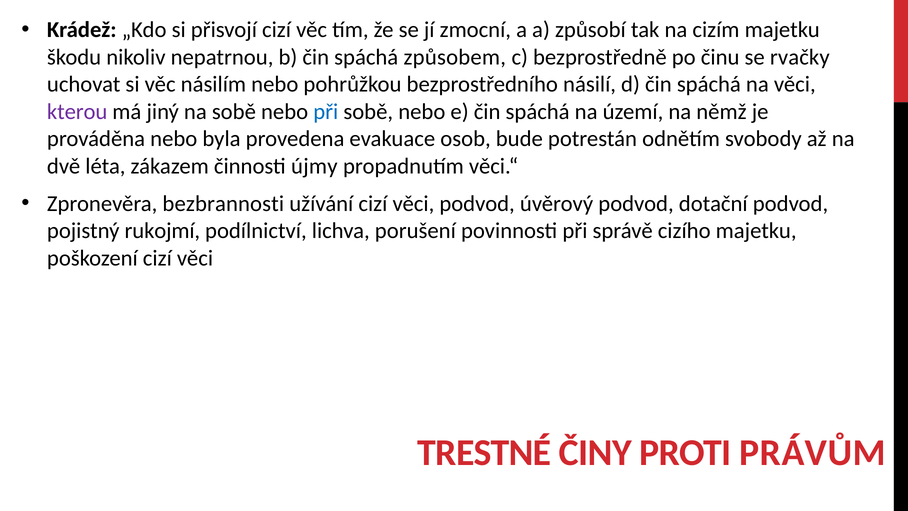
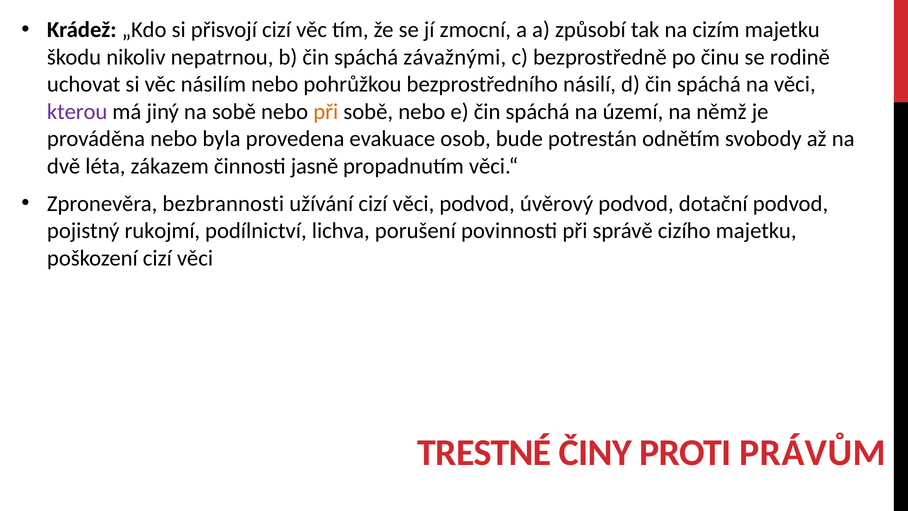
způsobem: způsobem -> závažnými (455, 57)
rvačky: rvačky -> rodině (800, 57)
při colour: blue -> orange (326, 111)
újmy: újmy -> jasně (315, 166)
